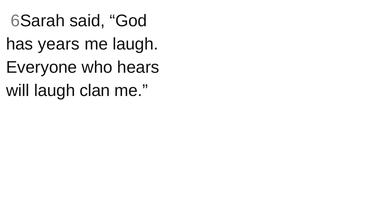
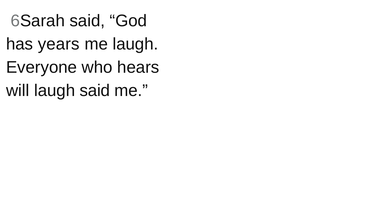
laugh clan: clan -> said (95, 90)
